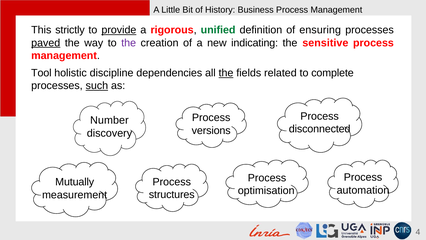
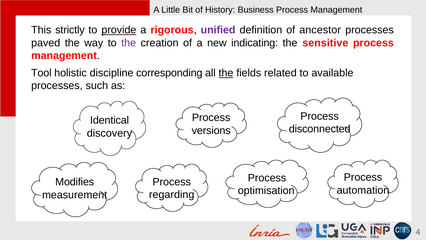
unified colour: green -> purple (218, 30)
ensuring: ensuring -> ancestor (320, 30)
paved underline: present -> none (46, 43)
dependencies: dependencies -> corresponding (169, 73)
complete: complete -> available (332, 73)
such underline: present -> none (97, 86)
Number: Number -> Identical (110, 120)
Mutually: Mutually -> Modifies (75, 182)
structures: structures -> regarding (172, 194)
